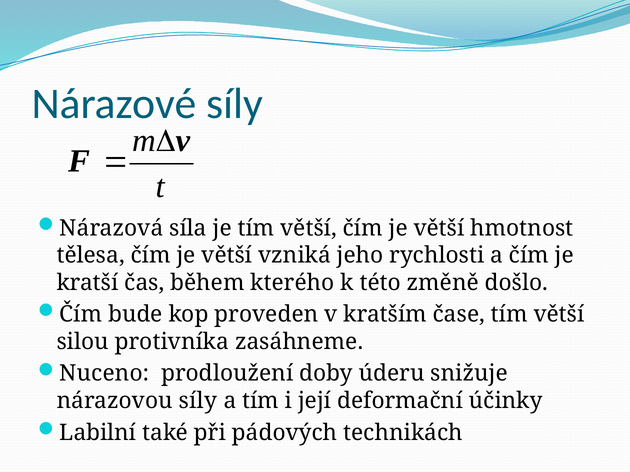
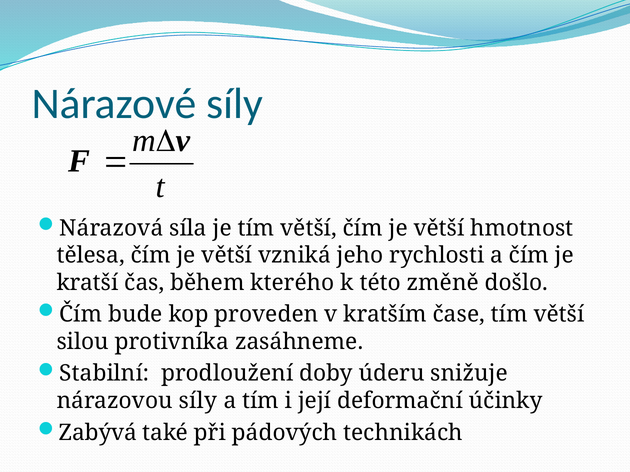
Nuceno: Nuceno -> Stabilní (104, 374)
Labilní: Labilní -> Zabývá (98, 433)
